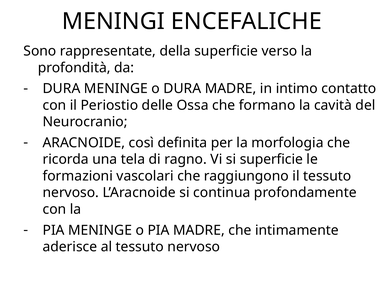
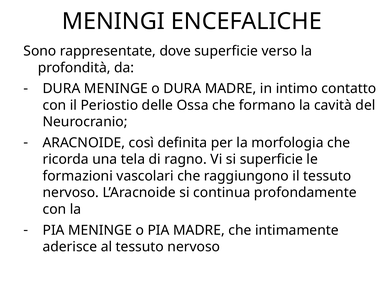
della: della -> dove (175, 51)
